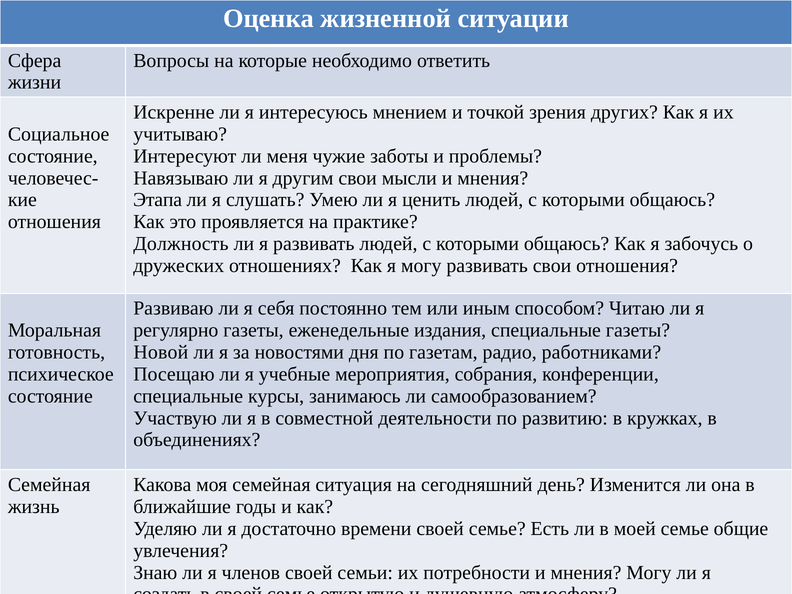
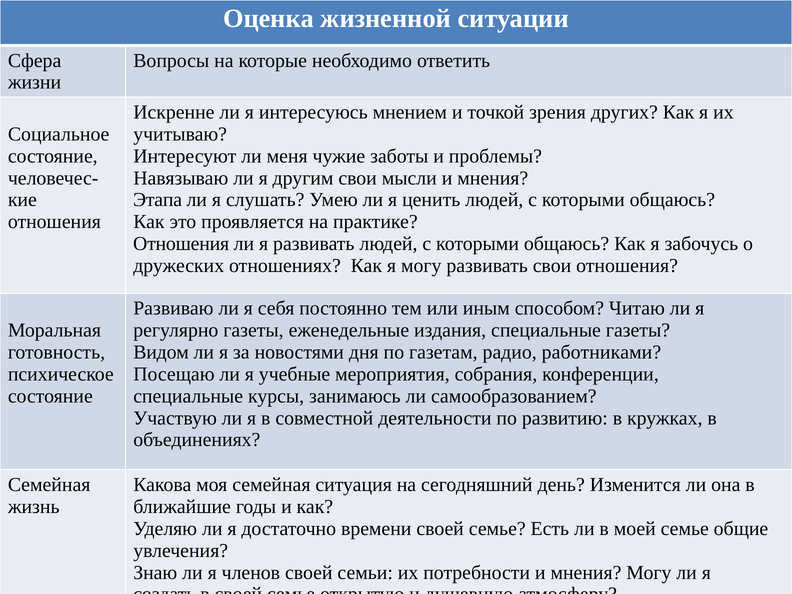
Должность: Должность -> Отношения (181, 244)
Новой: Новой -> Видом (161, 352)
